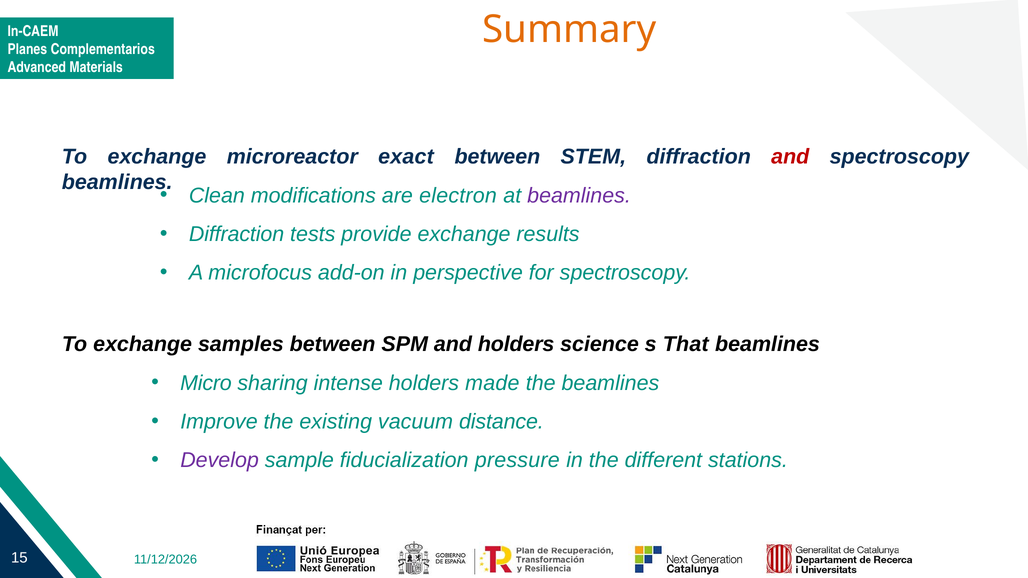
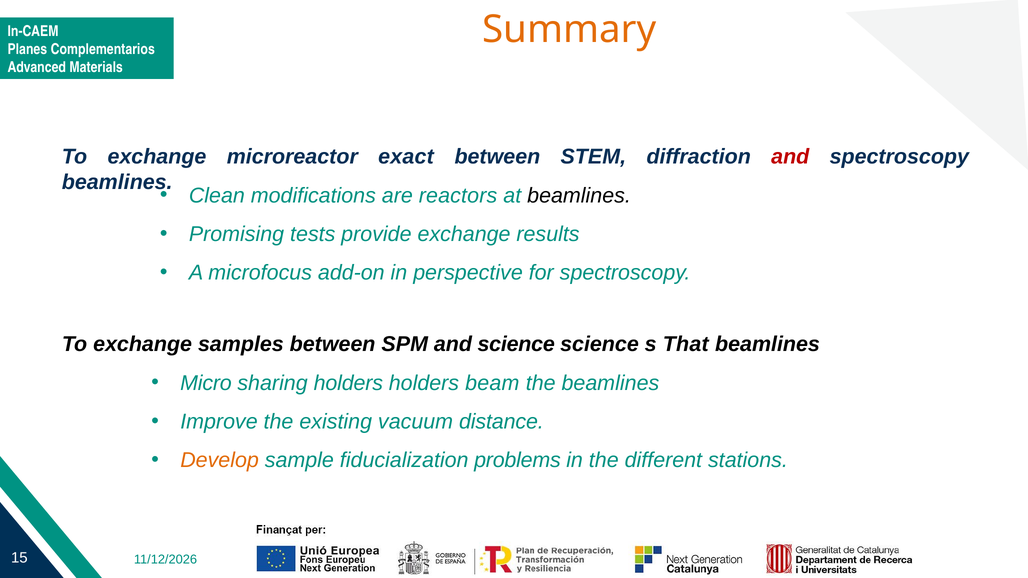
electron: electron -> reactors (458, 196)
beamlines colour: purple -> black (579, 196)
Diffraction: Diffraction -> Promising (236, 234)
and holders: holders -> science (516, 344)
sharing intense: intense -> holders (348, 383)
made: made -> beam (492, 383)
Develop colour: purple -> orange (220, 460)
pressure: pressure -> problems (517, 460)
